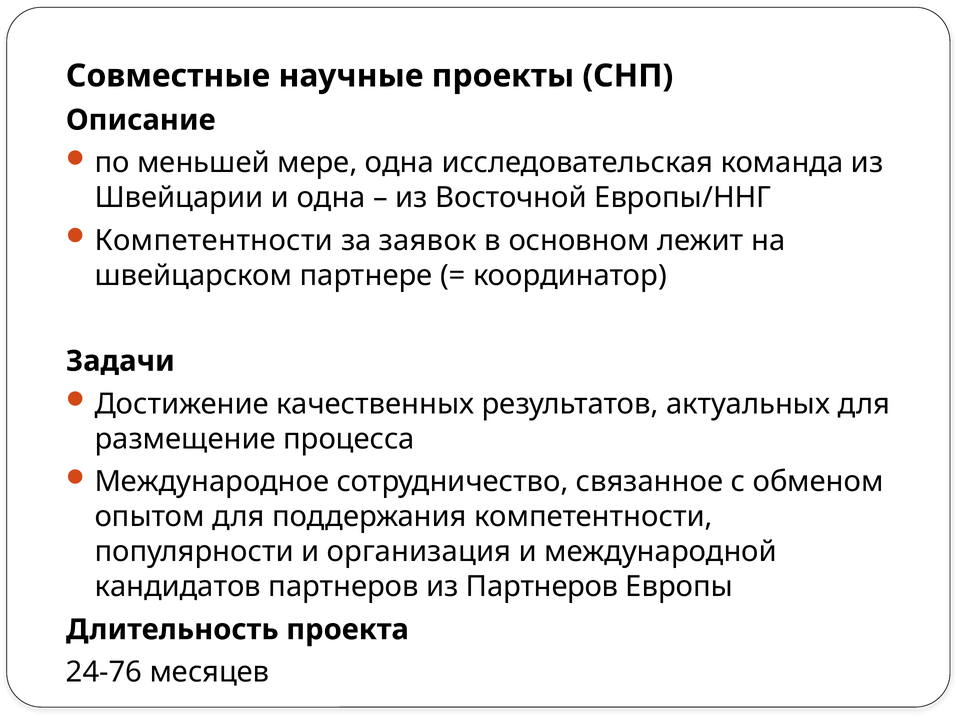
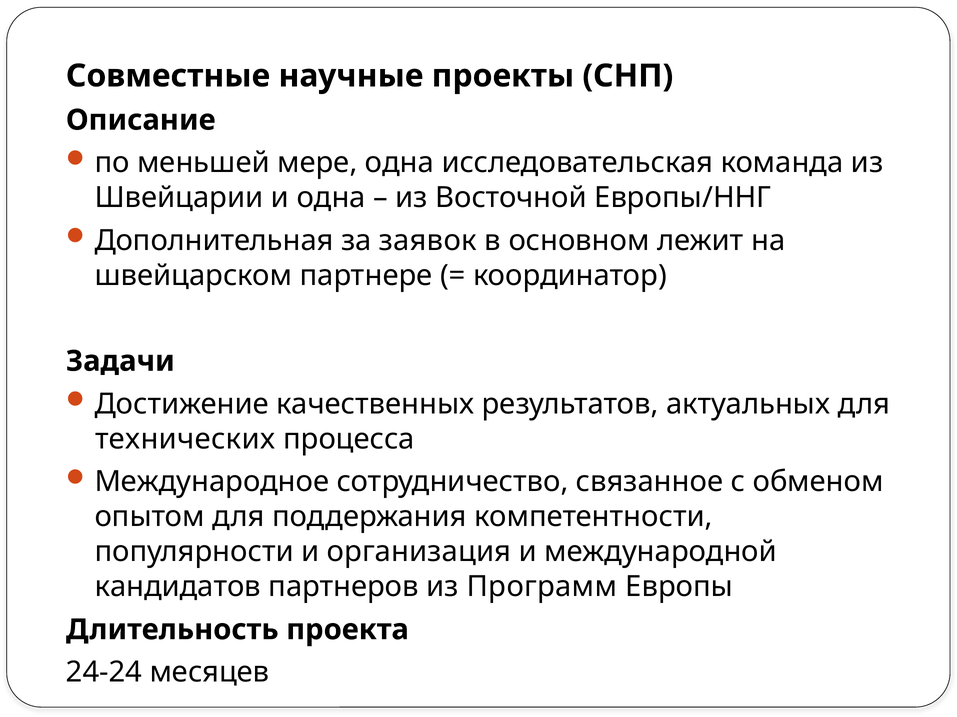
Компетентности: Компетентности -> Дополнительная (214, 241)
размещение: размещение -> технических (185, 439)
из Партнеров: Партнеров -> Программ (542, 587)
24-76: 24-76 -> 24-24 (104, 673)
